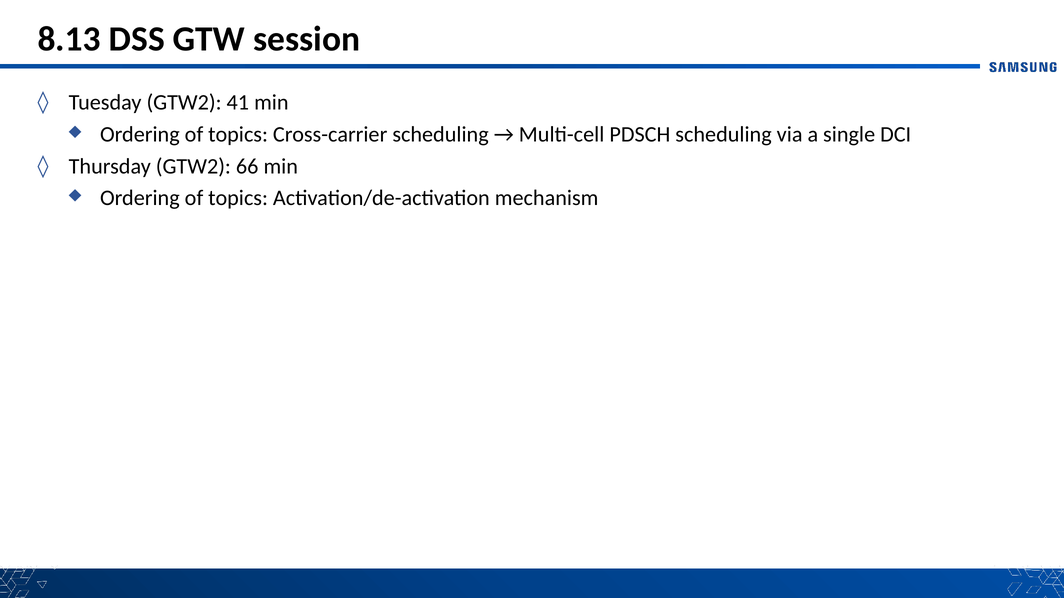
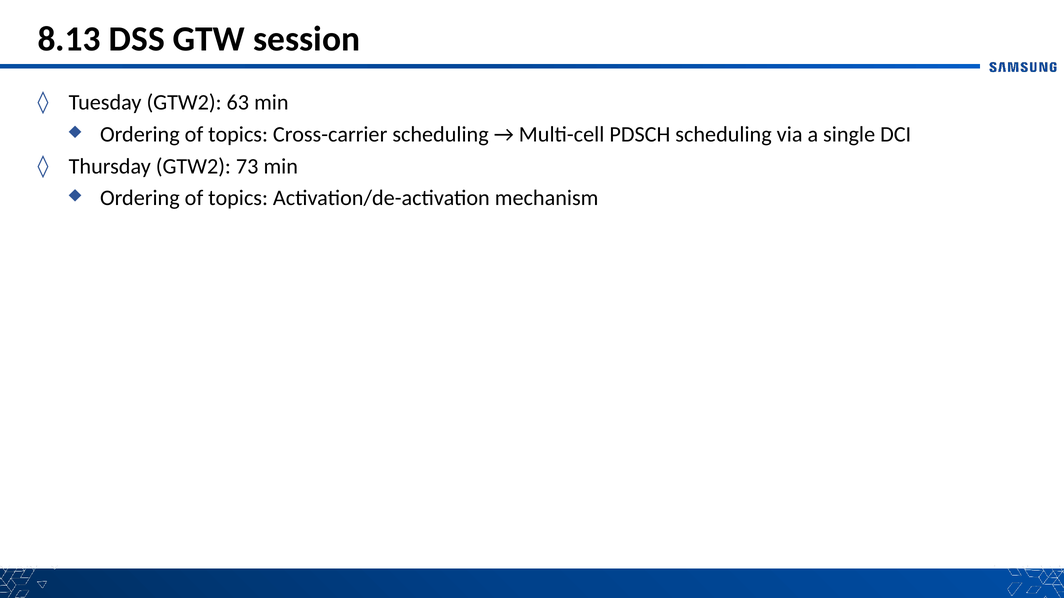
41: 41 -> 63 (238, 102)
66: 66 -> 73 (247, 166)
